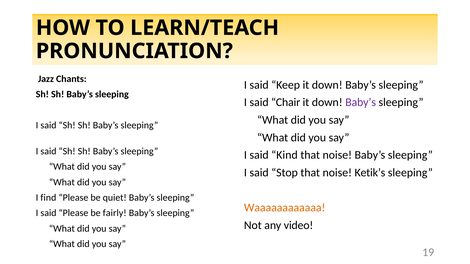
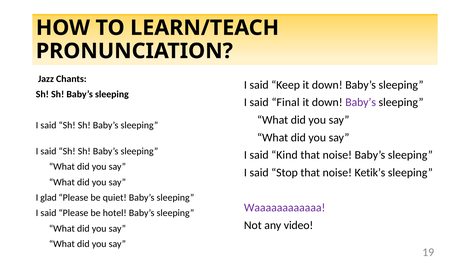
Chair: Chair -> Final (286, 103)
find: find -> glad (48, 198)
Waaaaaaaaaaaa colour: orange -> purple (285, 208)
fairly: fairly -> hotel (115, 213)
